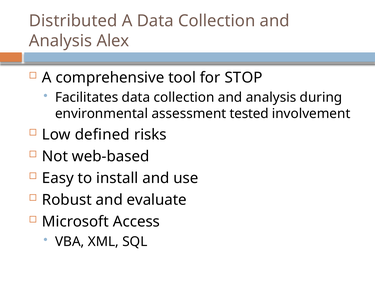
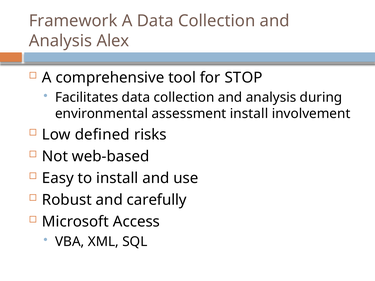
Distributed: Distributed -> Framework (73, 21)
assessment tested: tested -> install (249, 114)
evaluate: evaluate -> carefully (157, 200)
